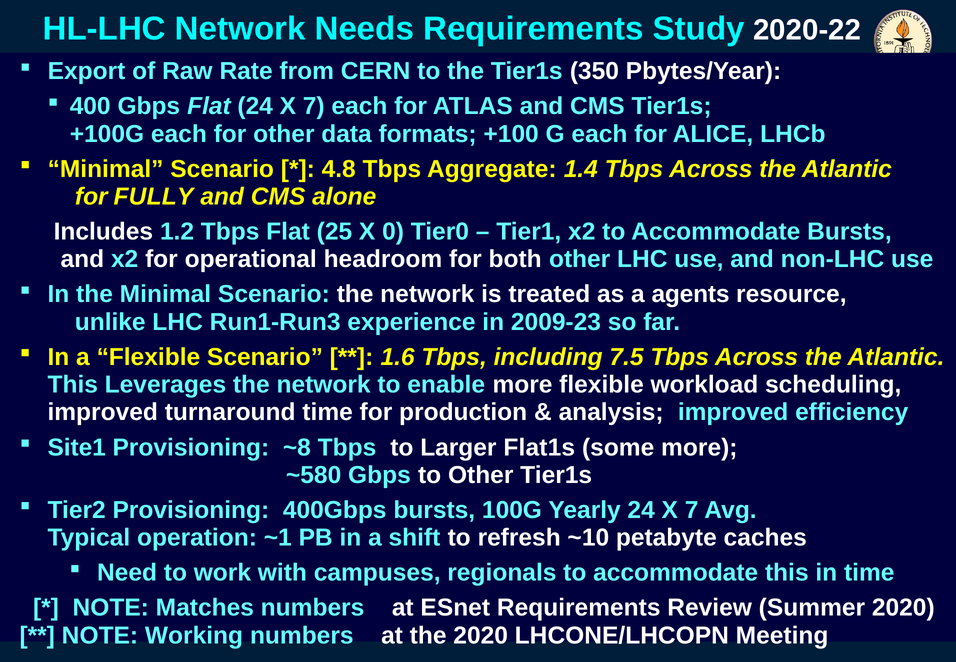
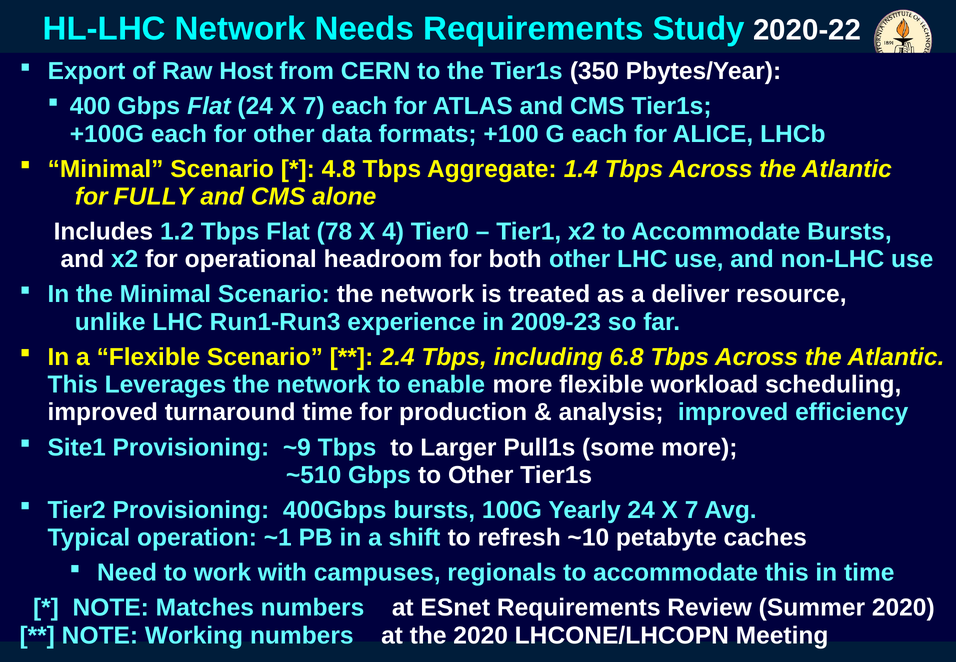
Rate: Rate -> Host (246, 71)
25: 25 -> 78 (334, 232)
0: 0 -> 4 (393, 232)
agents: agents -> deliver (691, 294)
1.6: 1.6 -> 2.4 (398, 357)
7.5: 7.5 -> 6.8 (626, 357)
~8: ~8 -> ~9 (297, 447)
Flat1s: Flat1s -> Pull1s (539, 447)
~580: ~580 -> ~510 (314, 475)
